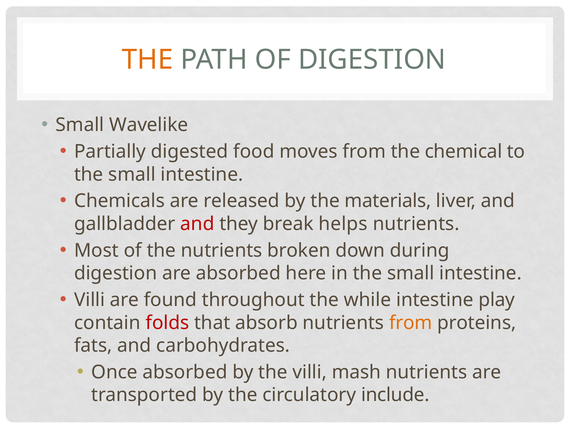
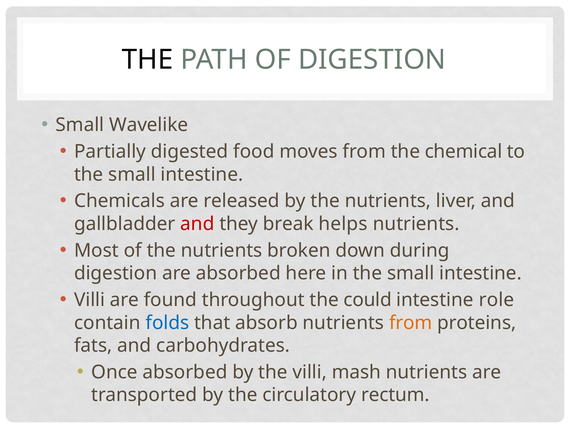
THE colour: orange -> black (148, 60)
by the materials: materials -> nutrients (388, 201)
while: while -> could (368, 300)
play: play -> role (497, 300)
folds colour: red -> blue (167, 322)
include: include -> rectum (395, 395)
